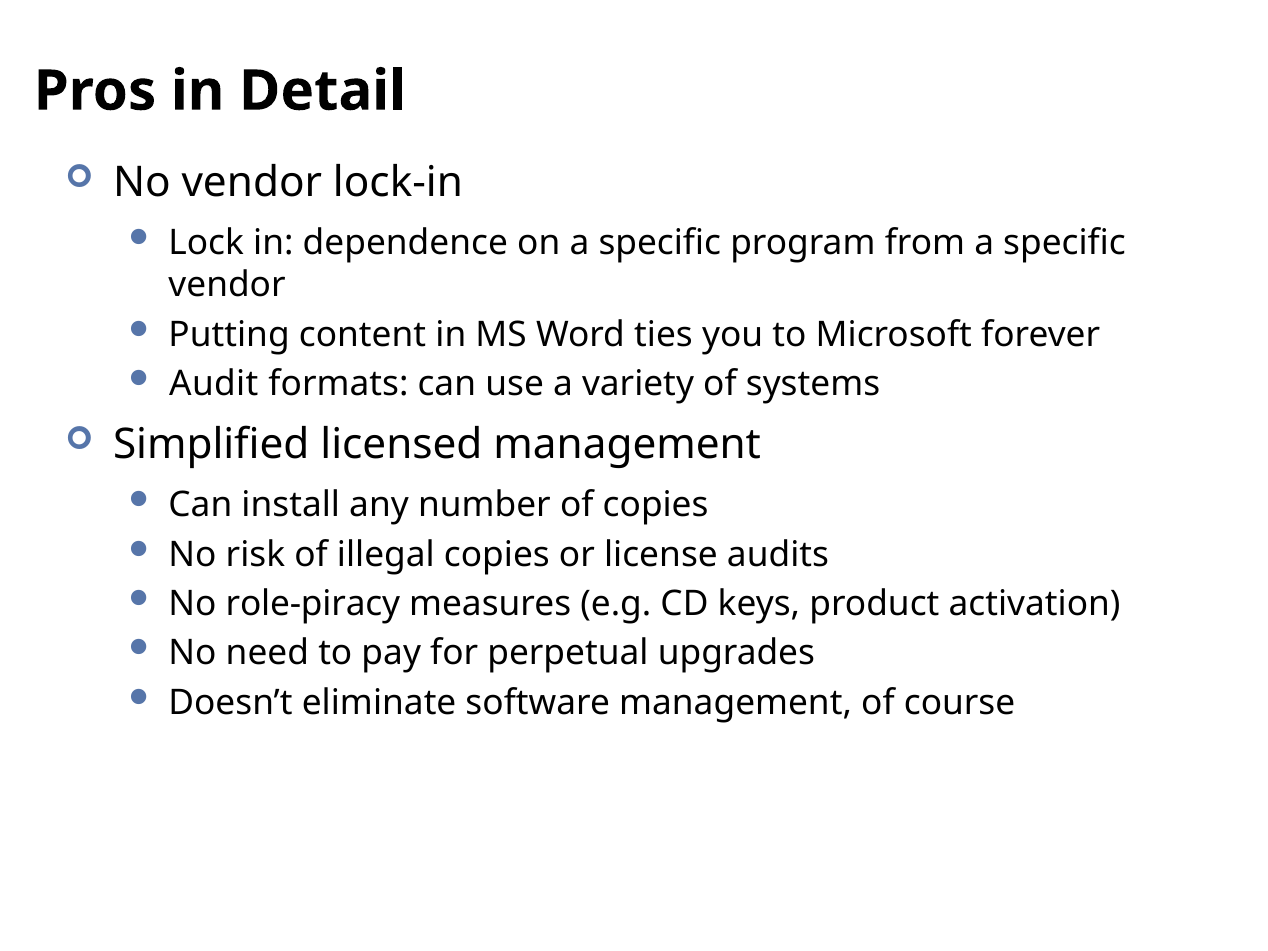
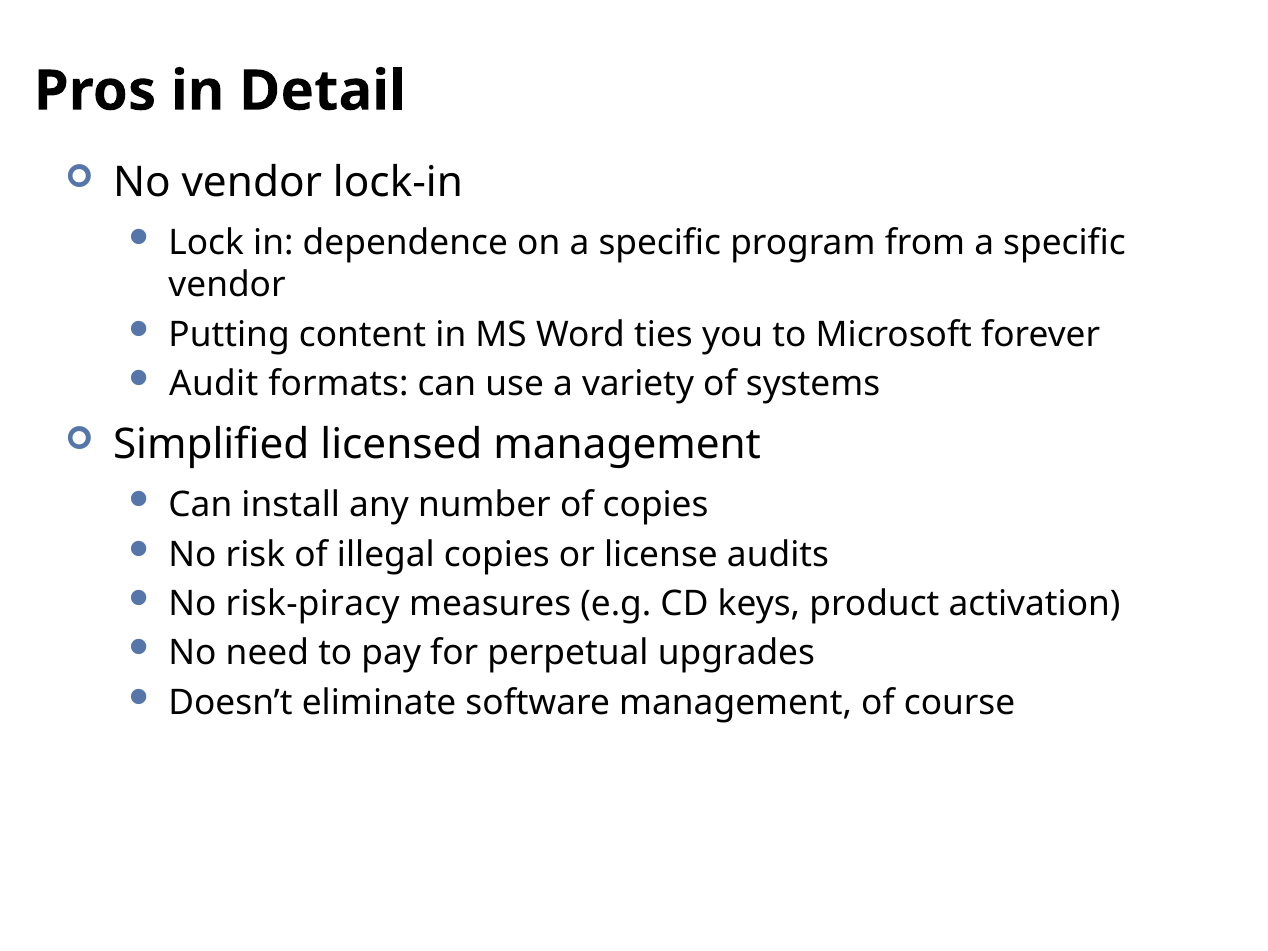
role-piracy: role-piracy -> risk-piracy (313, 604)
